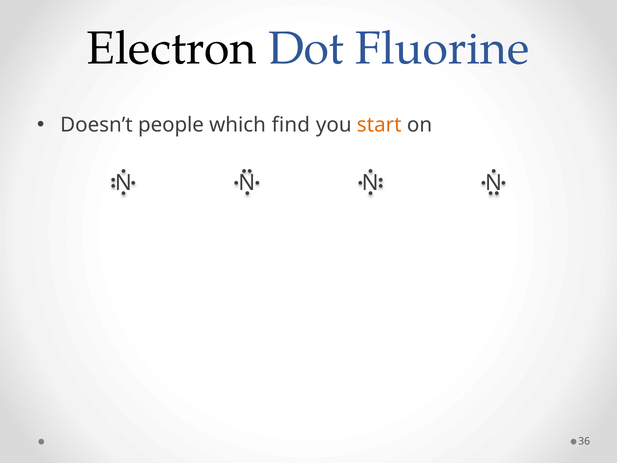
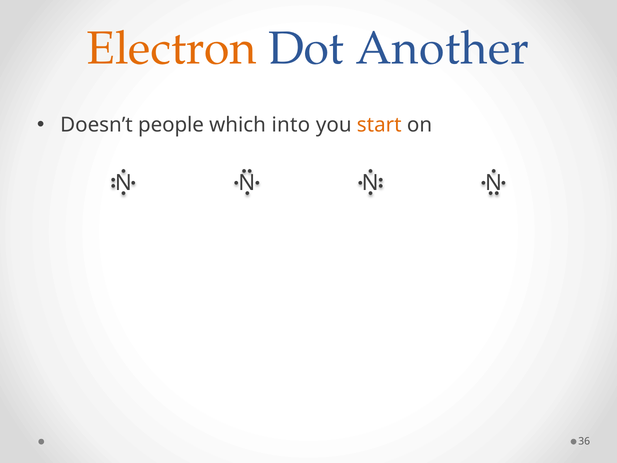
Electron colour: black -> orange (172, 48)
Fluorine: Fluorine -> Another (442, 48)
find: find -> into (291, 125)
